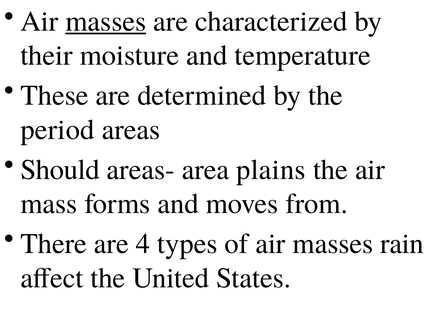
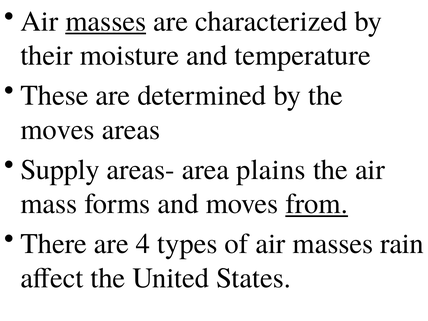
period: period -> moves (58, 130)
Should: Should -> Supply (60, 170)
from underline: none -> present (317, 204)
